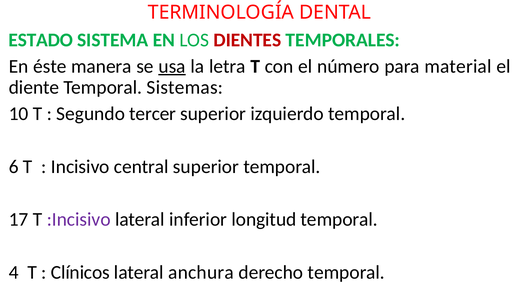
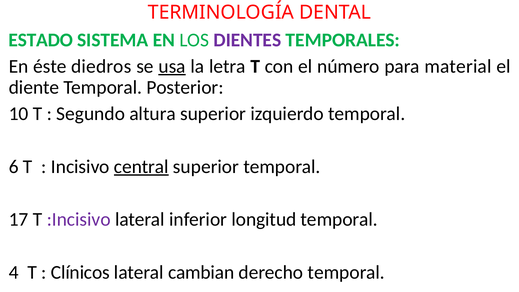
DIENTES colour: red -> purple (247, 40)
manera: manera -> diedros (101, 66)
Sistemas: Sistemas -> Posterior (185, 87)
tercer: tercer -> altura (153, 114)
central underline: none -> present (141, 167)
anchura: anchura -> cambian (201, 272)
